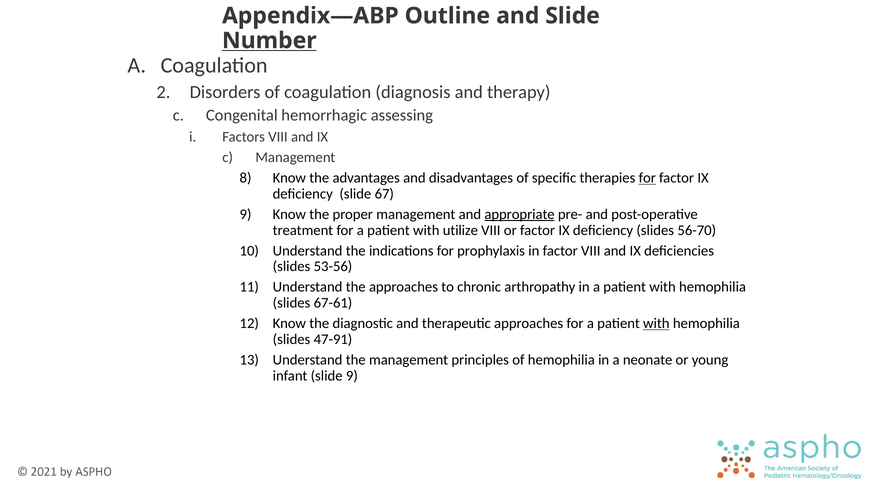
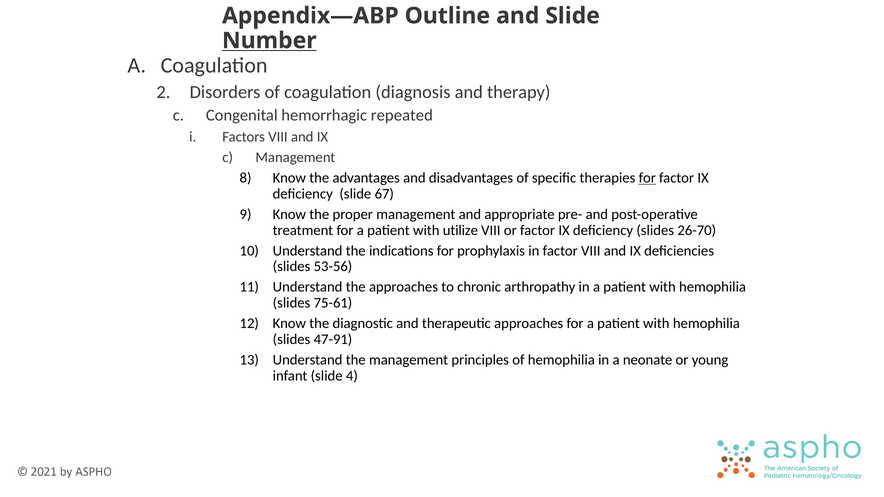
assessing: assessing -> repeated (402, 116)
appropriate underline: present -> none (520, 214)
56-70: 56-70 -> 26-70 (697, 230)
67-61: 67-61 -> 75-61 (333, 303)
with underline: present -> none (656, 324)
slide 9: 9 -> 4 (352, 376)
